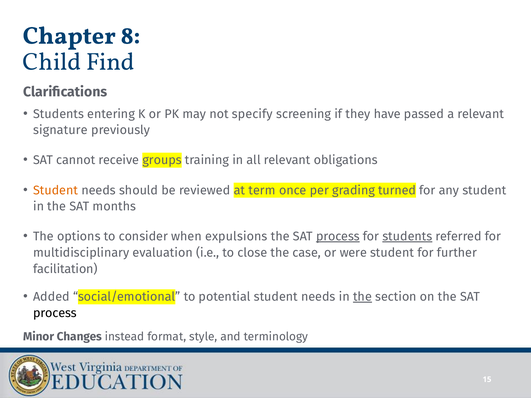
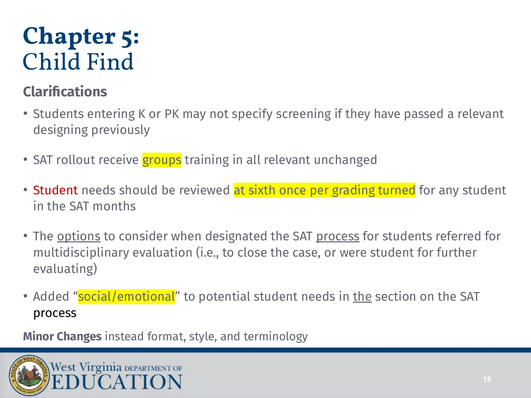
8: 8 -> 5 (130, 36)
signature: signature -> designing (61, 130)
cannot: cannot -> rollout (76, 160)
obligations: obligations -> unchanged (346, 160)
Student colour: orange -> red (56, 190)
term: term -> sixth (262, 190)
options underline: none -> present (79, 237)
expulsions: expulsions -> designated (236, 237)
students underline: present -> none (407, 237)
facilitation: facilitation -> evaluating (65, 269)
